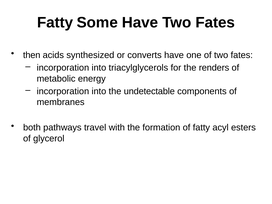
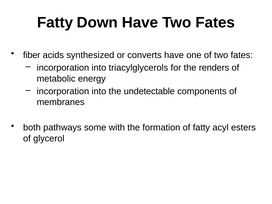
Some: Some -> Down (97, 23)
then: then -> fiber (32, 55)
travel: travel -> some (95, 128)
